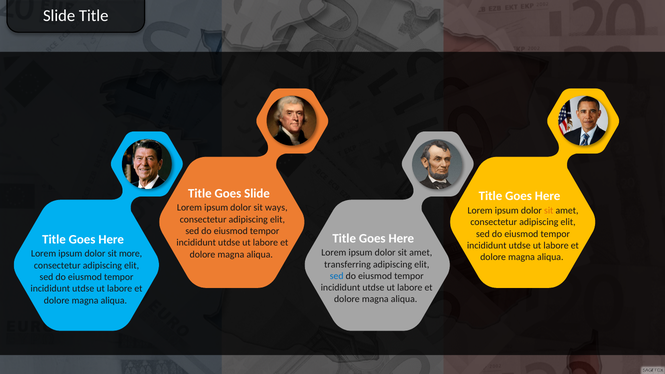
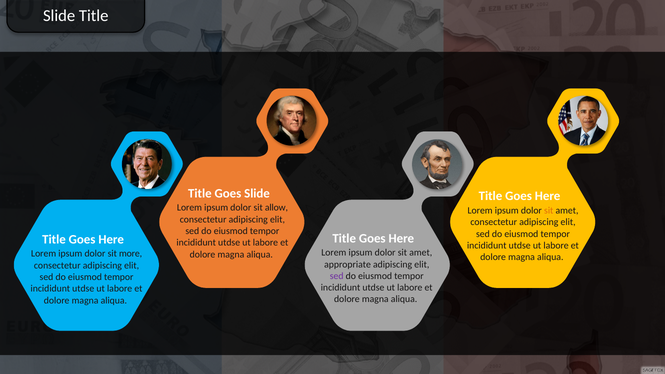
ways: ways -> allow (276, 208)
transferring: transferring -> appropriate (348, 264)
sed colour: blue -> purple (337, 276)
